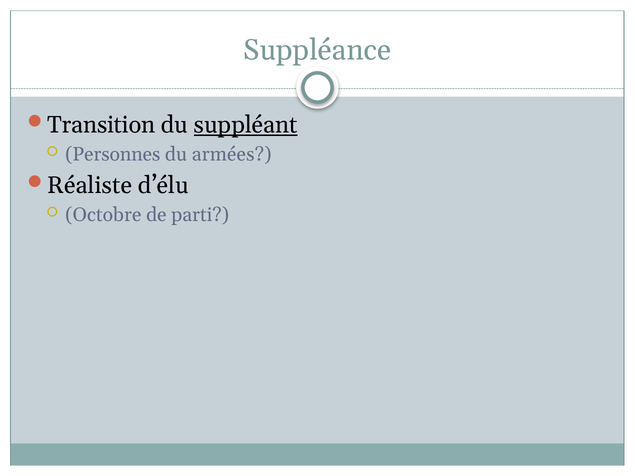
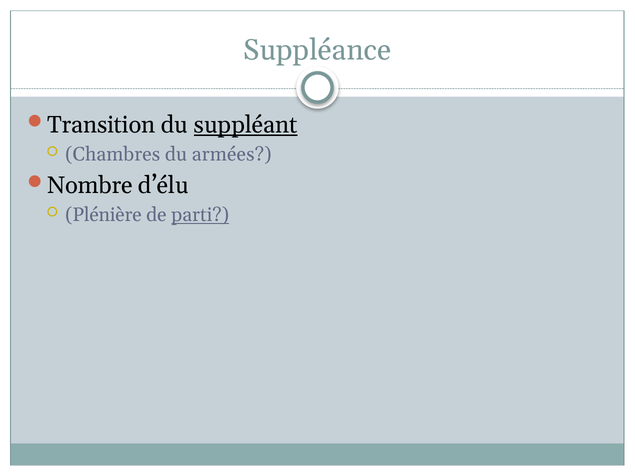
Personnes: Personnes -> Chambres (113, 155)
Réaliste: Réaliste -> Nombre (90, 186)
Octobre: Octobre -> Plénière (103, 215)
parti underline: none -> present (200, 215)
